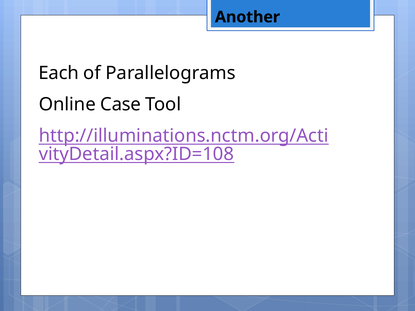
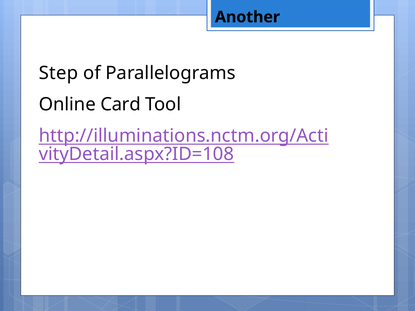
Each: Each -> Step (58, 73)
Case: Case -> Card (121, 105)
